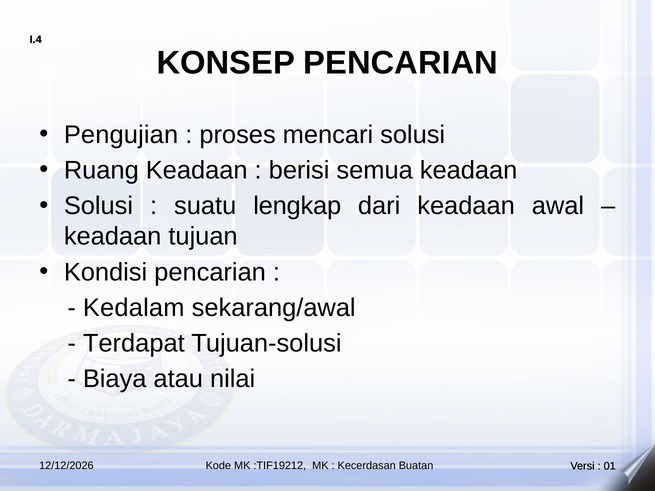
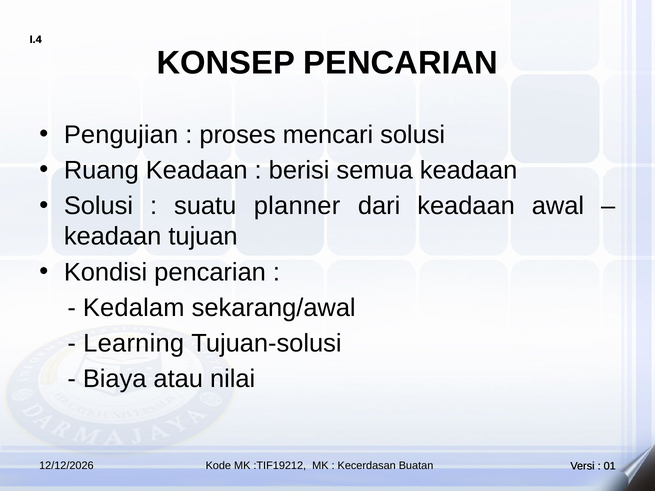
lengkap: lengkap -> planner (297, 206)
Terdapat: Terdapat -> Learning (134, 343)
